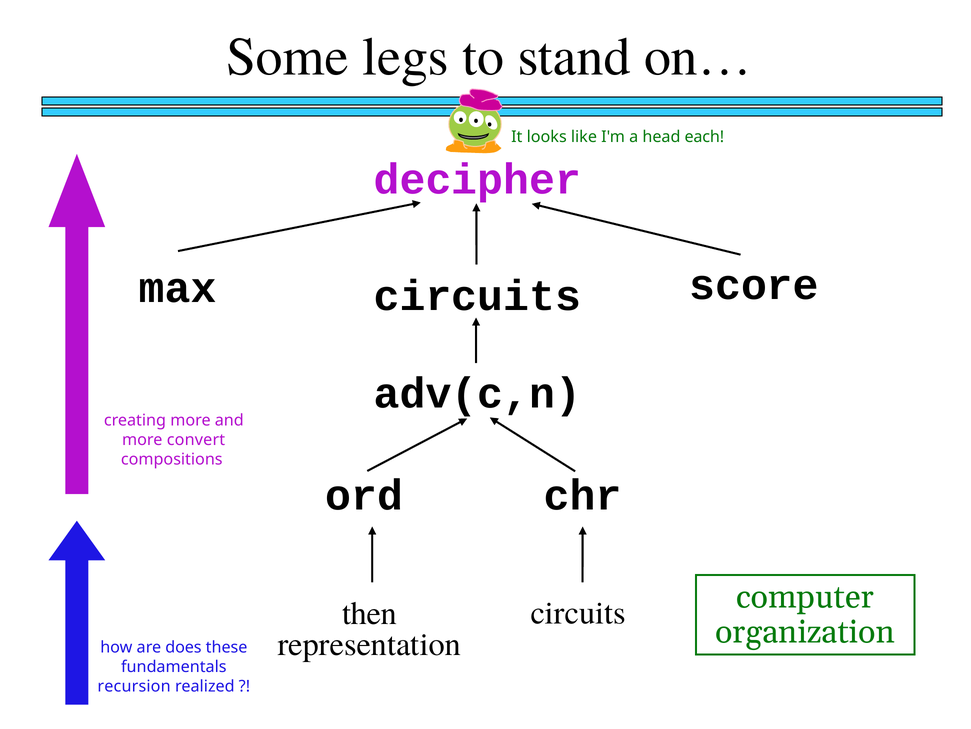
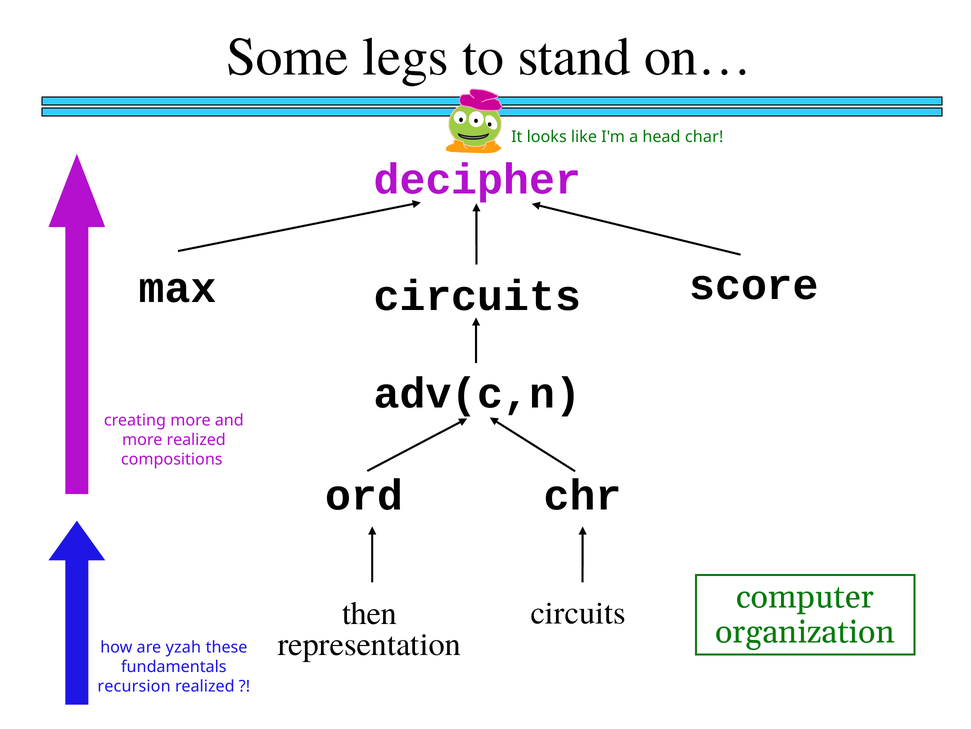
each: each -> char (704, 137)
more convert: convert -> realized (196, 440)
does: does -> yzah (183, 647)
